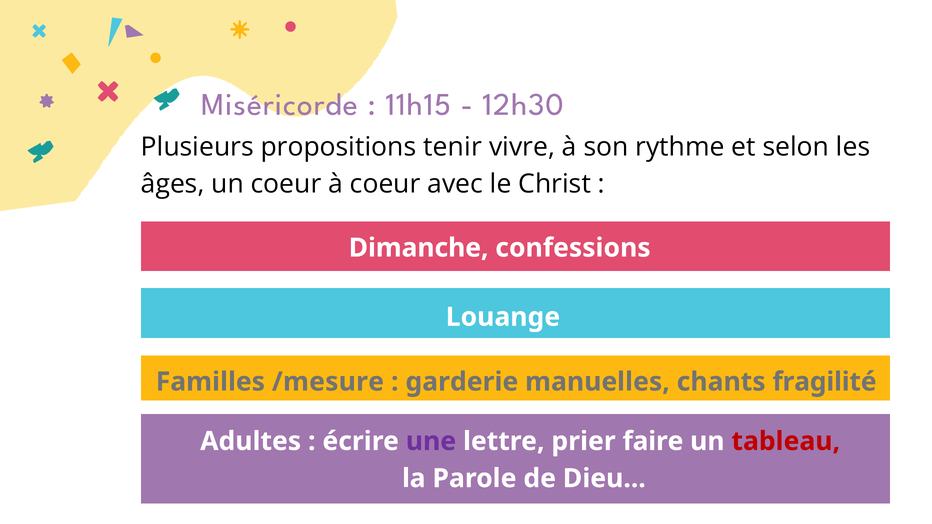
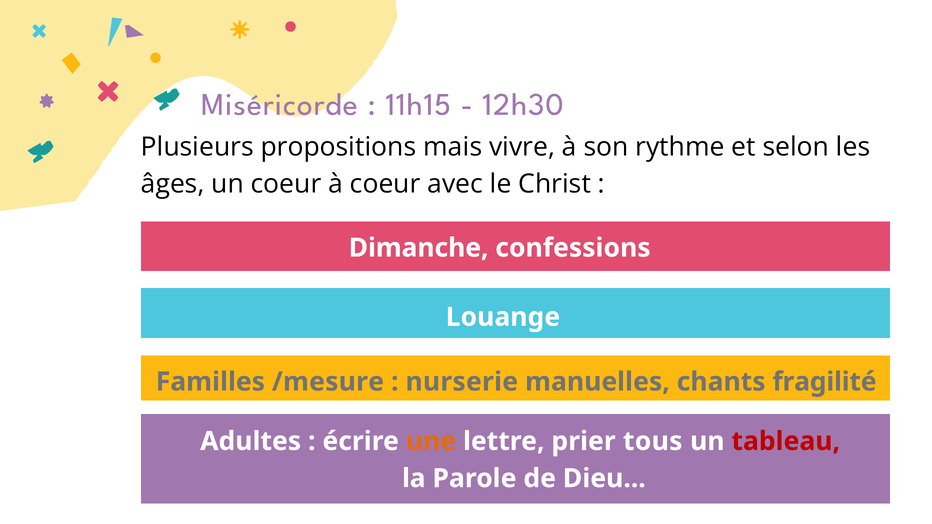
tenir: tenir -> mais (453, 147)
garderie: garderie -> nurserie (462, 382)
une colour: purple -> orange (431, 441)
faire: faire -> tous (653, 441)
